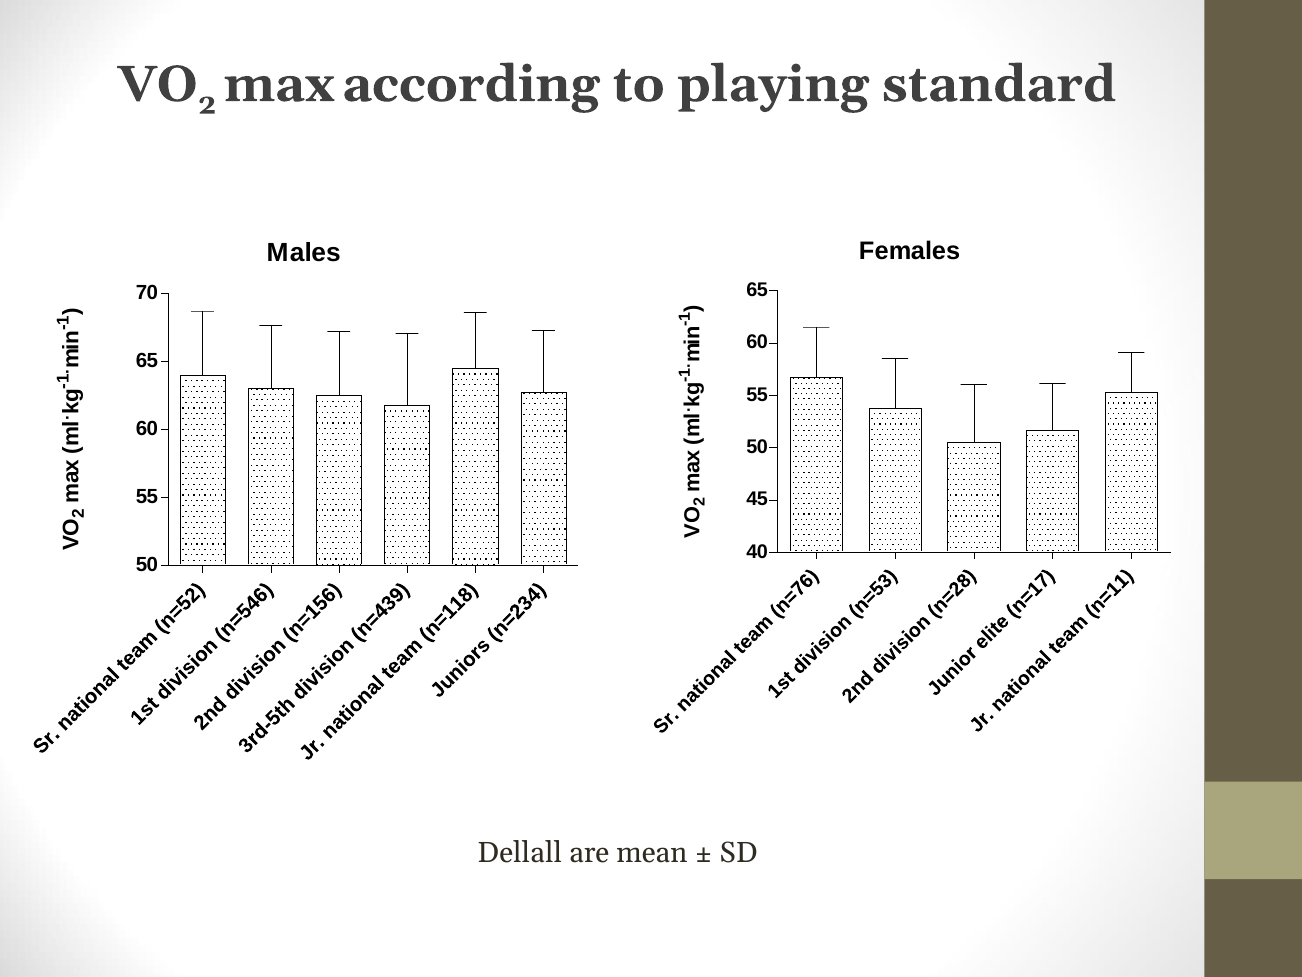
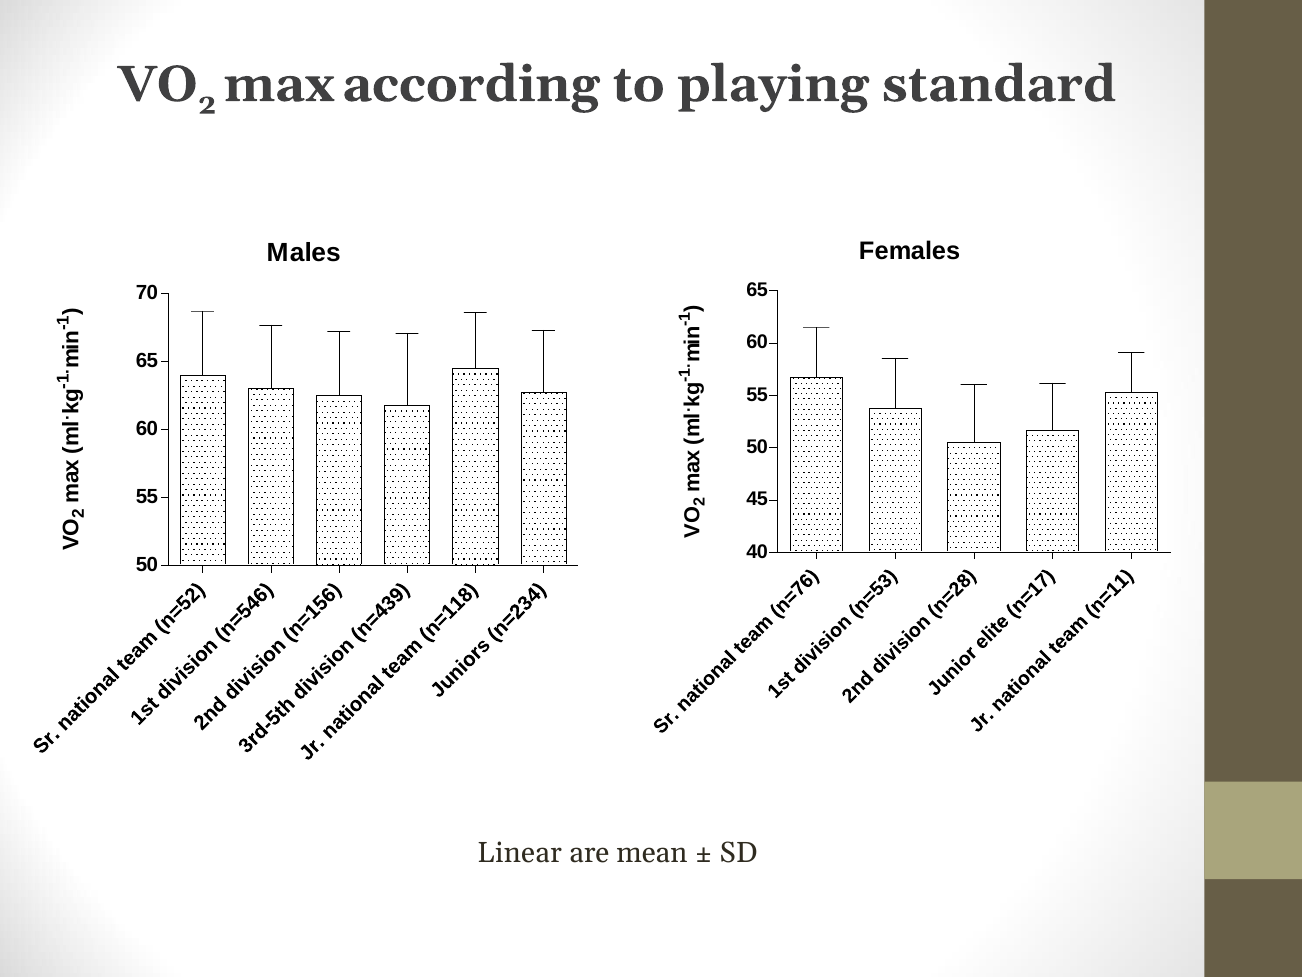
Dellall: Dellall -> Linear (520, 852)
